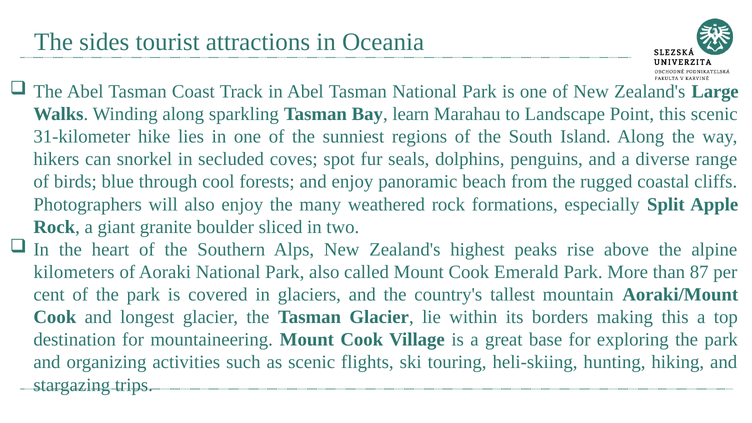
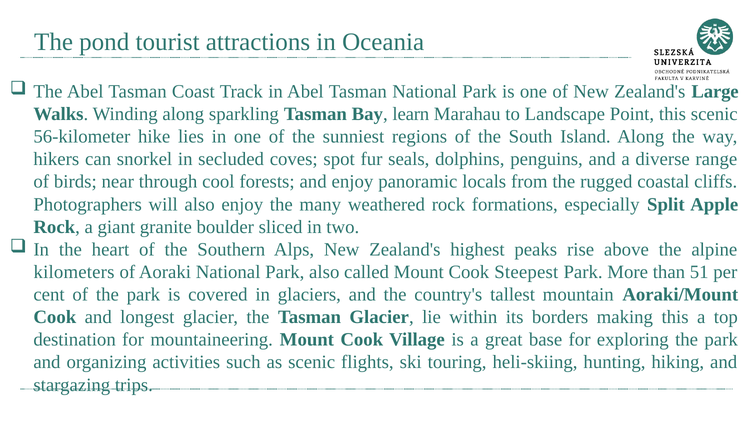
sides: sides -> pond (104, 42)
31-kilometer: 31-kilometer -> 56-kilometer (82, 137)
blue: blue -> near (118, 182)
beach: beach -> locals (484, 182)
Emerald: Emerald -> Steepest (526, 272)
87: 87 -> 51 (699, 272)
